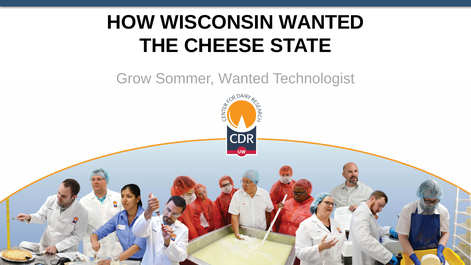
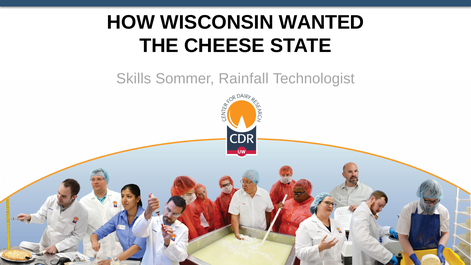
Grow: Grow -> Skills (134, 79)
Sommer Wanted: Wanted -> Rainfall (244, 79)
